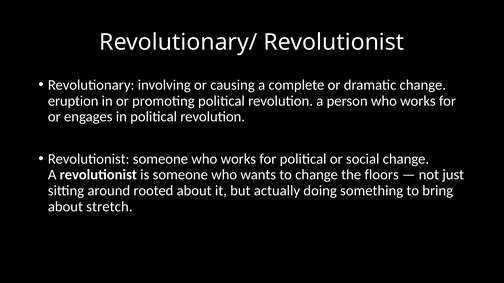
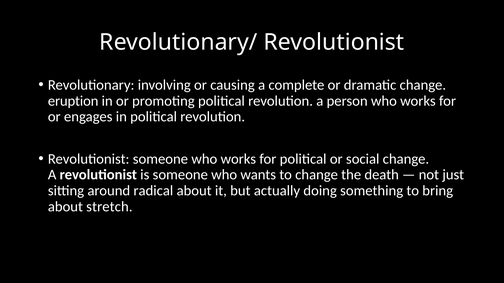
floors: floors -> death (382, 175)
rooted: rooted -> radical (153, 191)
